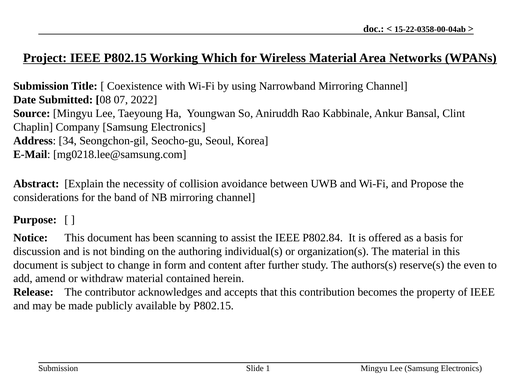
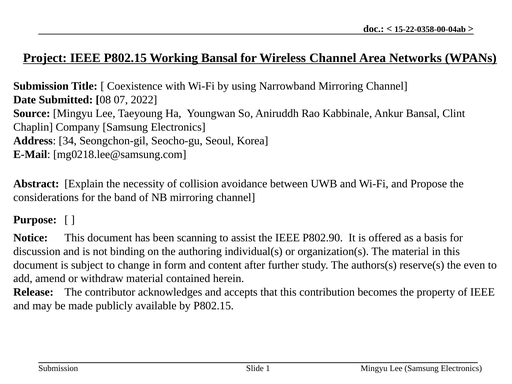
Working Which: Which -> Bansal (219, 58)
Wireless Material: Material -> Channel (333, 58)
P802.84: P802.84 -> P802.90 (323, 238)
